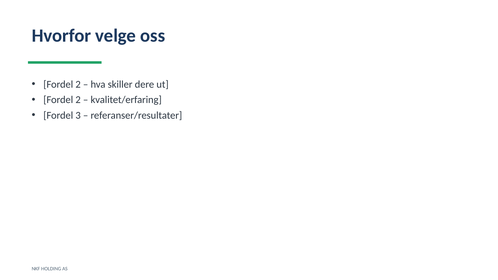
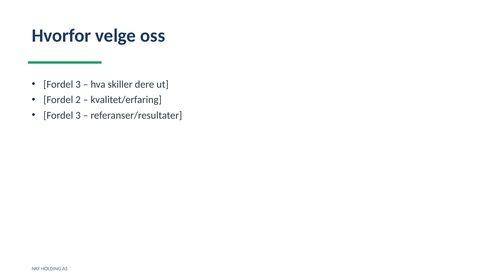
2: 2 -> 3 (78, 84)
